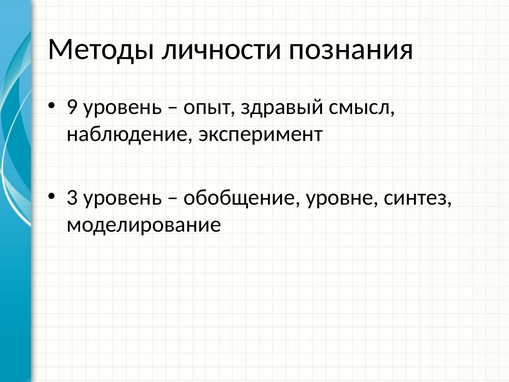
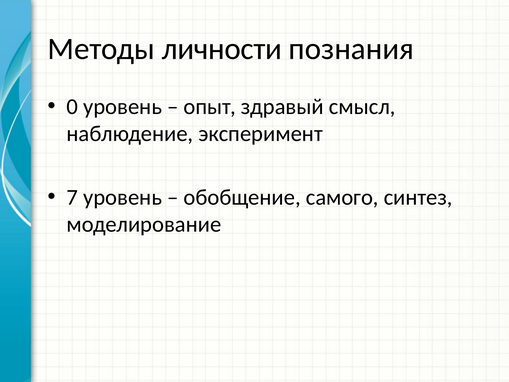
9: 9 -> 0 (72, 107)
3: 3 -> 7 (72, 197)
уровне: уровне -> самого (342, 197)
